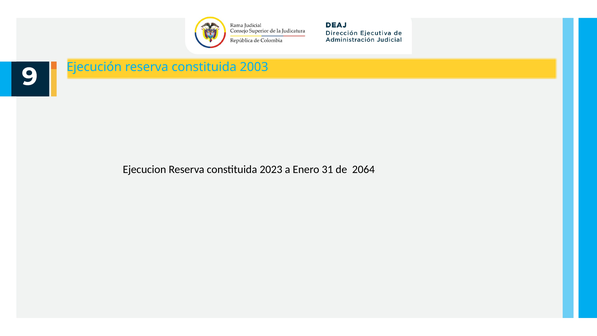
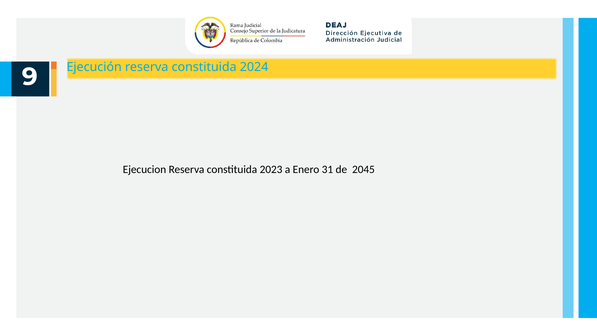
2003: 2003 -> 2024 (254, 67)
2064: 2064 -> 2045 (363, 169)
